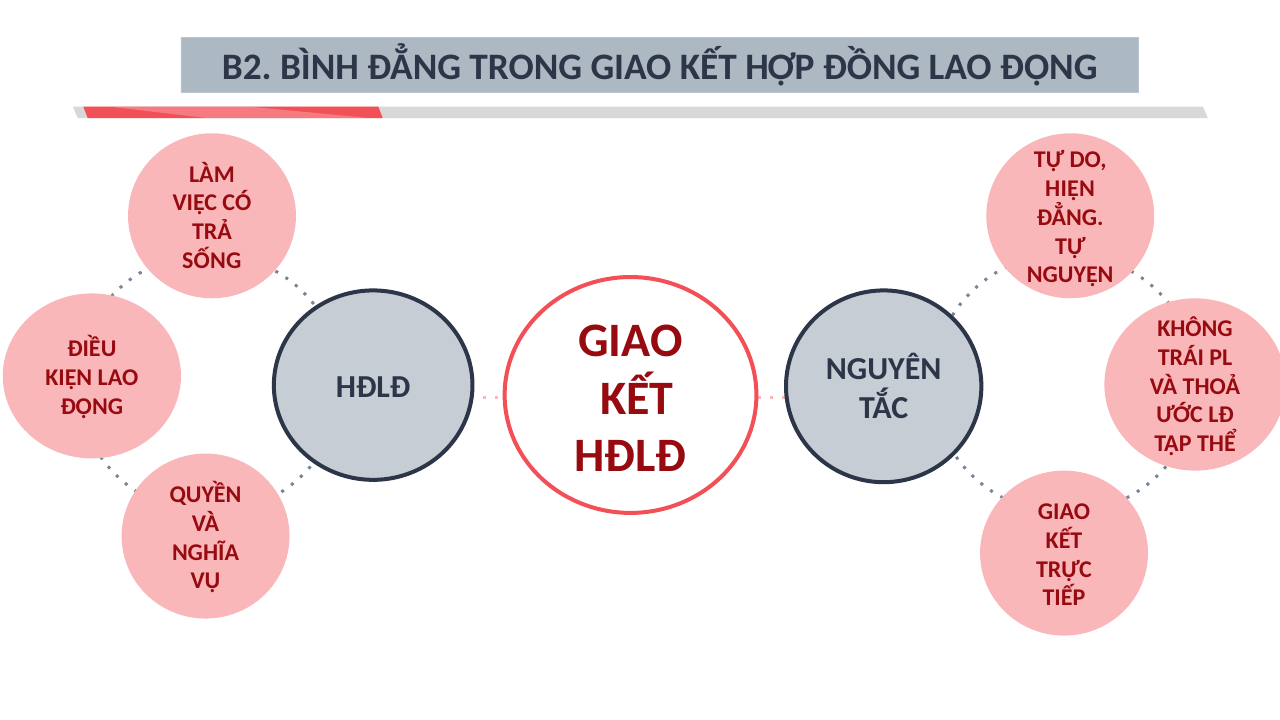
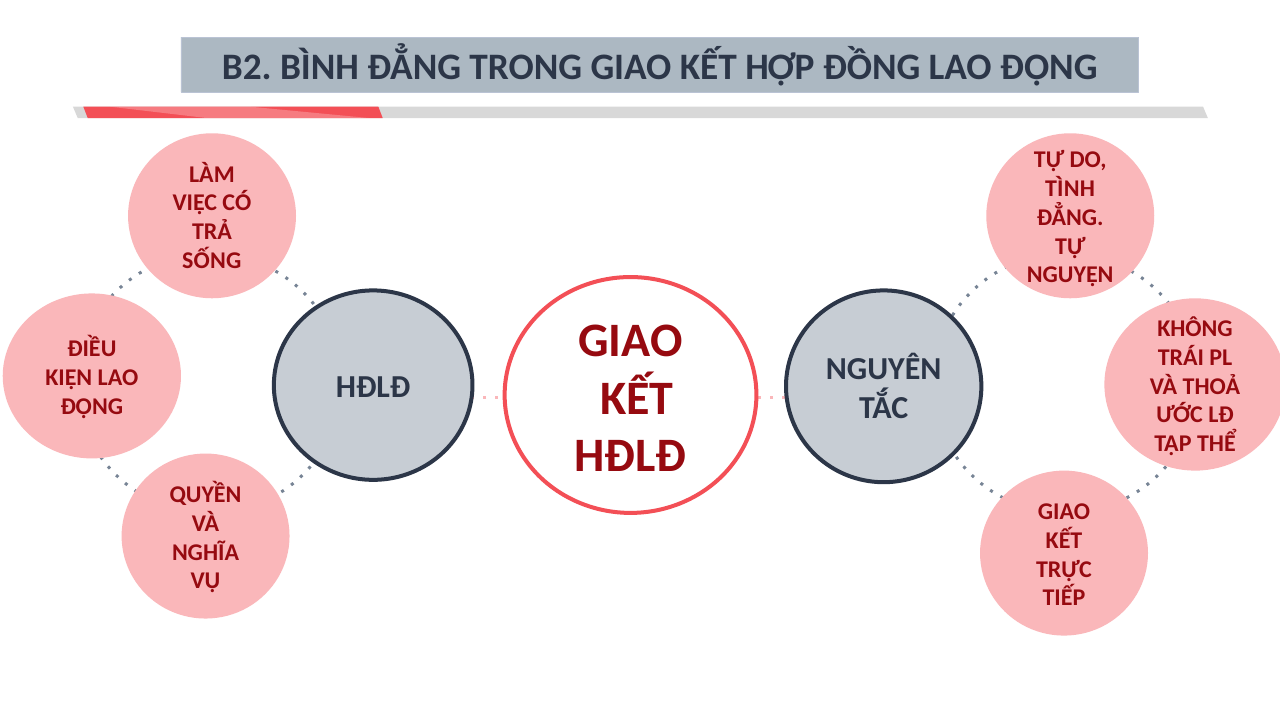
HIỆN: HIỆN -> TÌNH (1070, 189)
